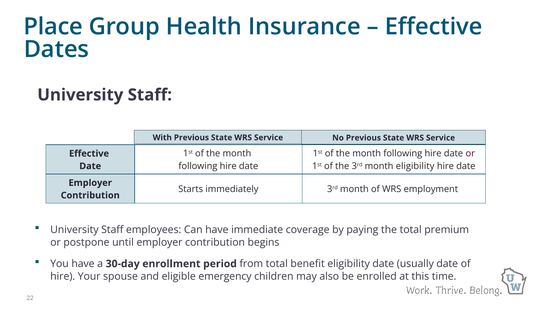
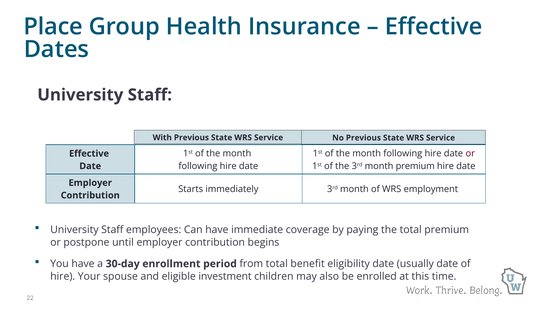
month eligibility: eligibility -> premium (415, 166)
emergency: emergency -> investment (225, 276)
